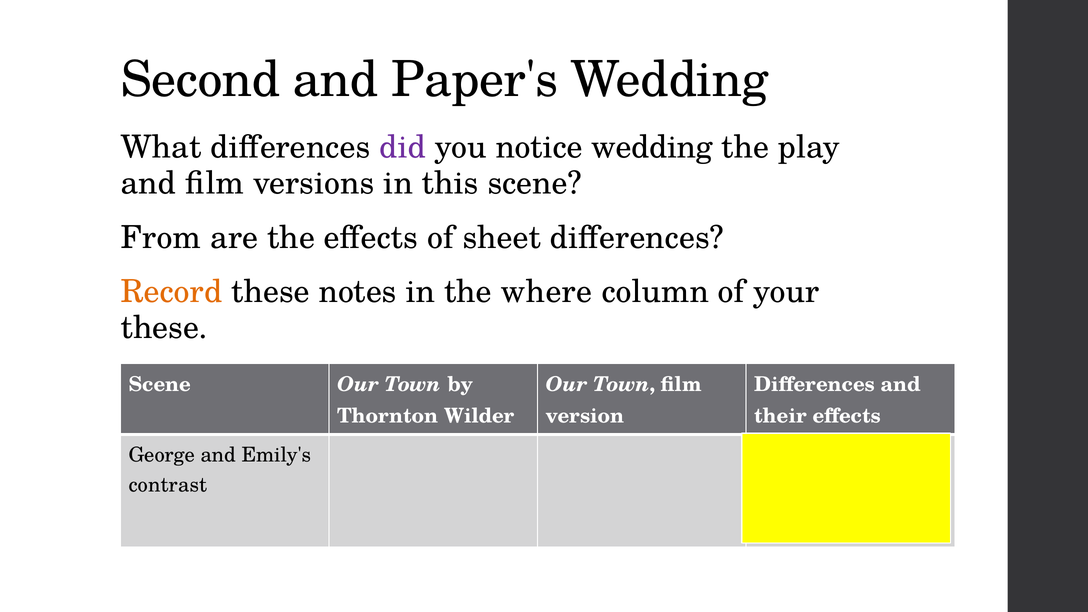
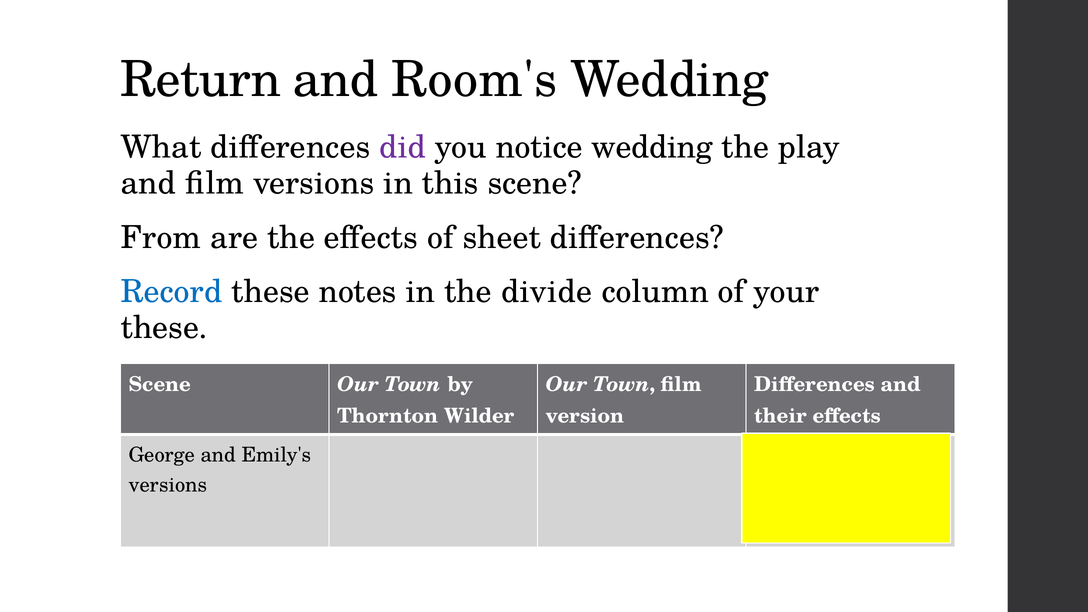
Second: Second -> Return (201, 80)
Paper's: Paper's -> Room's (474, 80)
Record colour: orange -> blue (172, 292)
where: where -> divide (547, 292)
contrast: contrast -> versions (168, 485)
